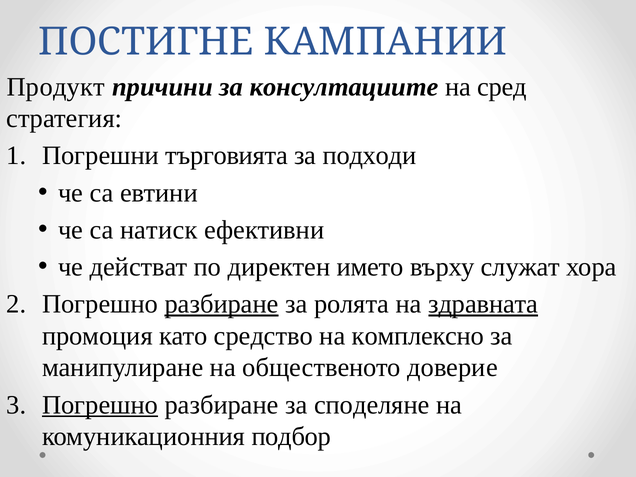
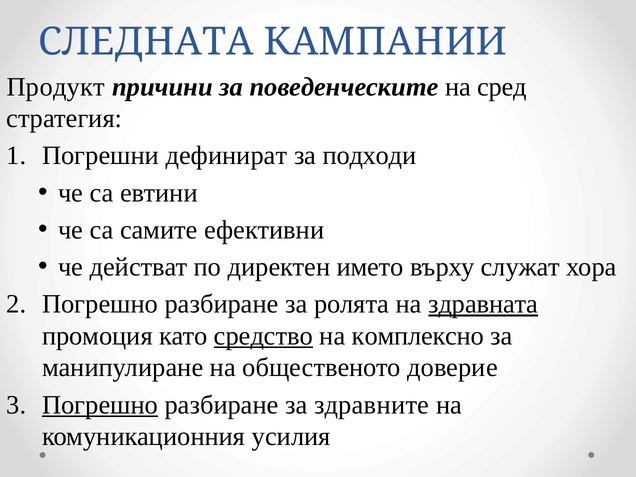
ПОСТИГНЕ: ПОСТИГНЕ -> СЛЕДНАТА (146, 42)
консултациите: консултациите -> поведенческите (344, 87)
търговията: търговията -> дефинират (226, 156)
натиск: натиск -> самите (159, 230)
разбиране underline: present -> none (222, 304)
средство underline: none -> present (263, 336)
споделяне: споделяне -> здравните (372, 405)
подбор: подбор -> усилия (291, 437)
